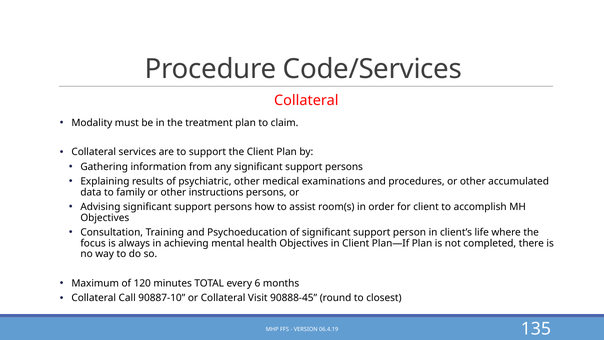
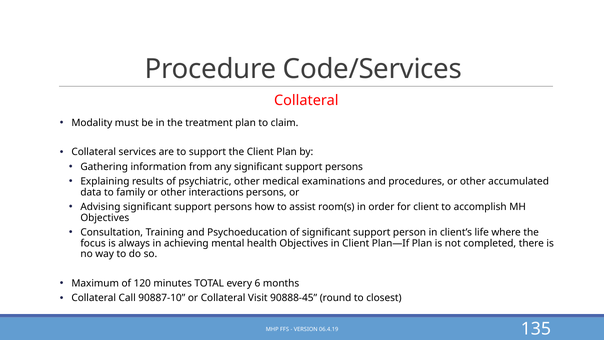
instructions: instructions -> interactions (216, 192)
